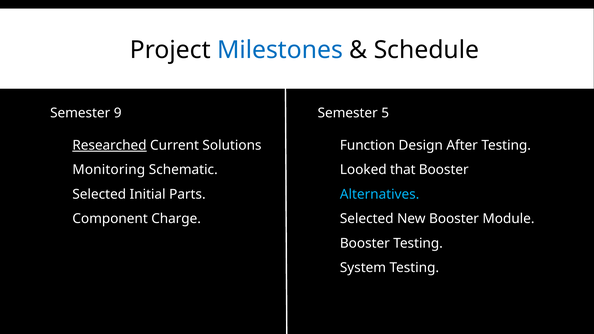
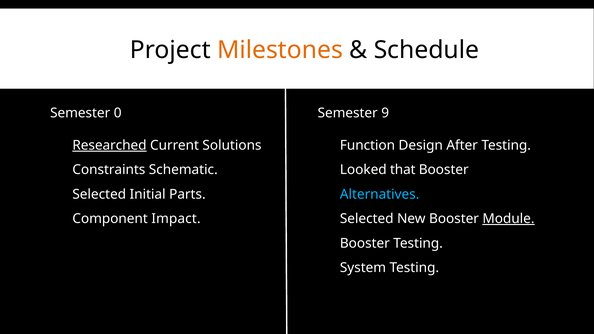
Milestones colour: blue -> orange (280, 50)
9: 9 -> 0 (118, 113)
5: 5 -> 9 (385, 113)
Monitoring: Monitoring -> Constraints (109, 170)
Charge: Charge -> Impact (176, 219)
Module underline: none -> present (508, 219)
